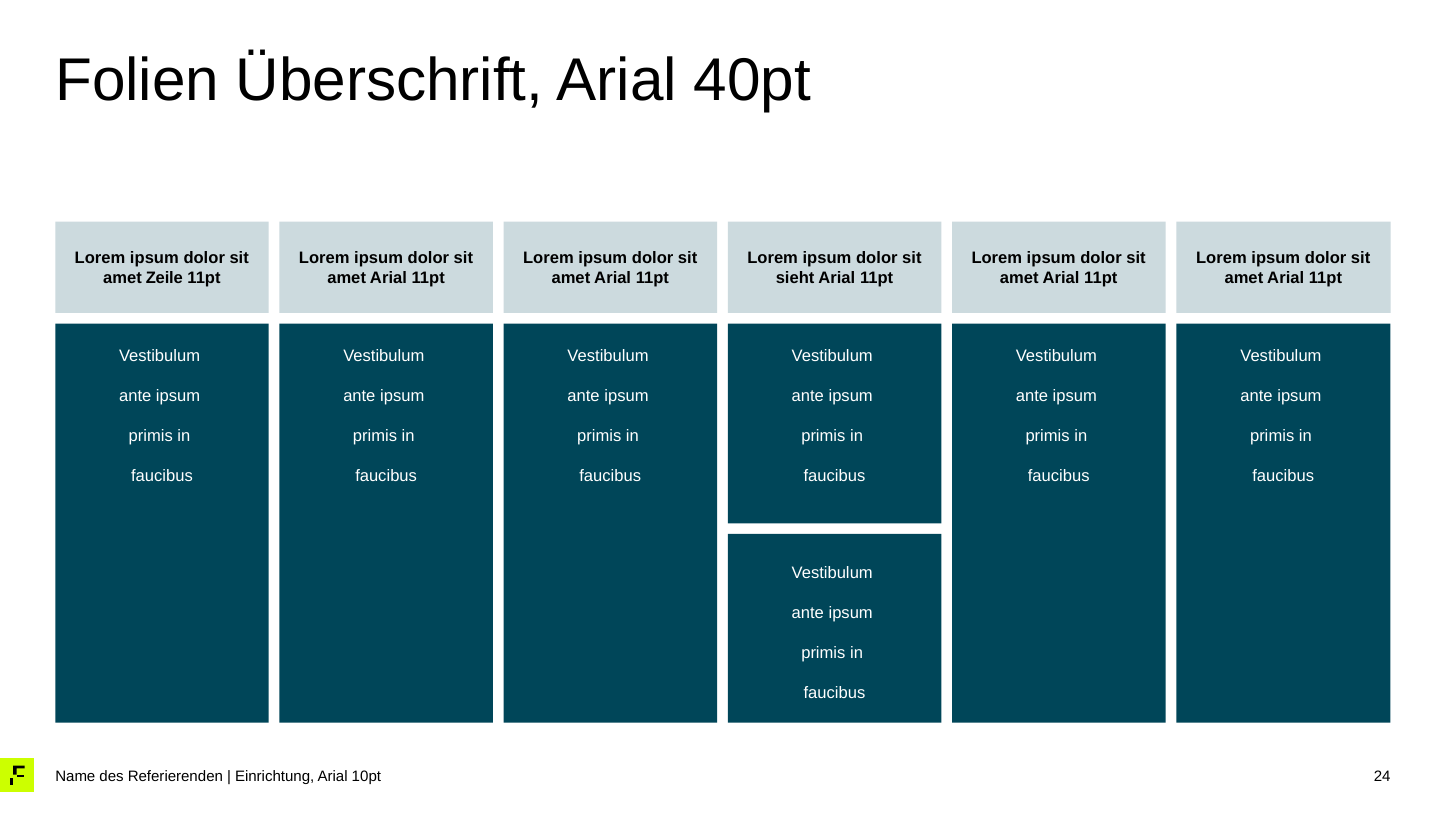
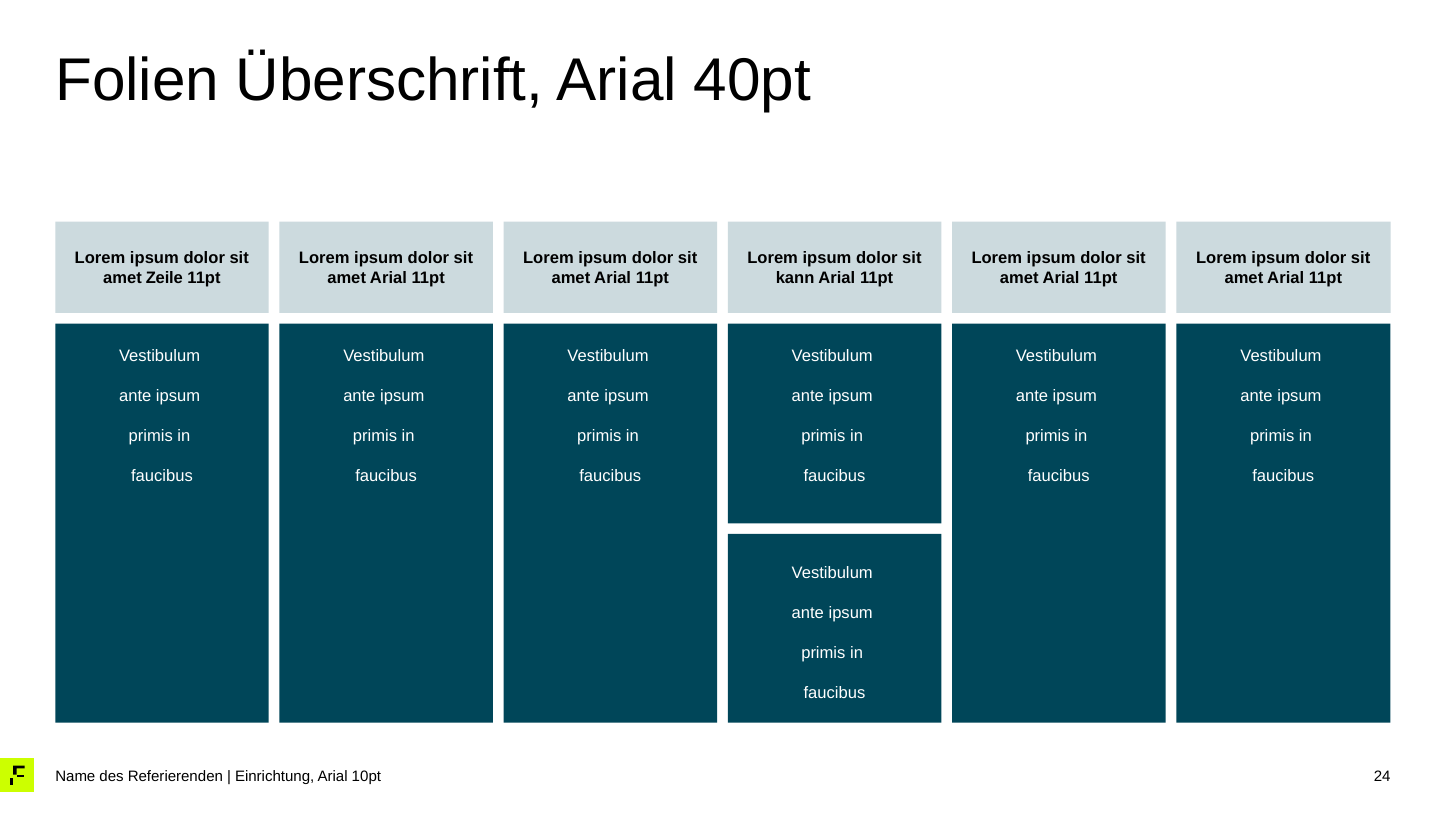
sieht: sieht -> kann (795, 278)
